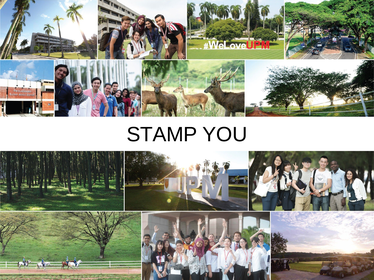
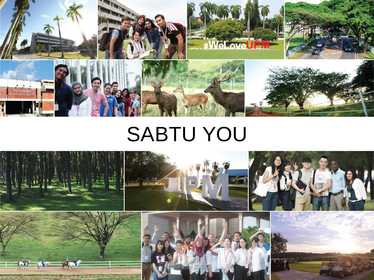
STAMP: STAMP -> SABTU (162, 135)
